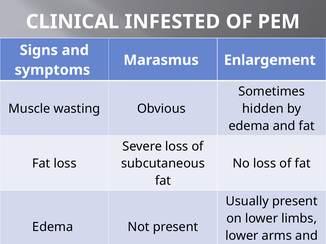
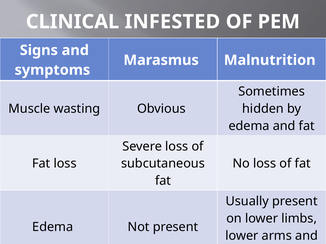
Enlargement: Enlargement -> Malnutrition (270, 60)
